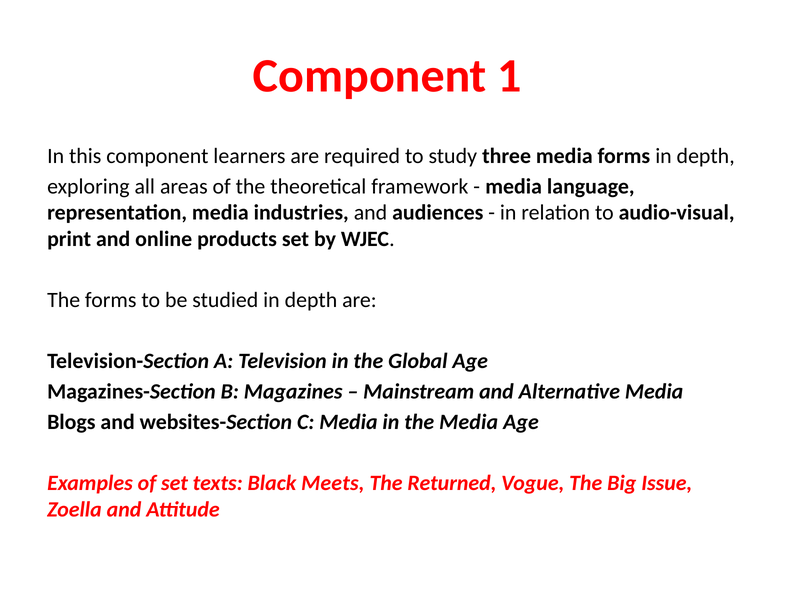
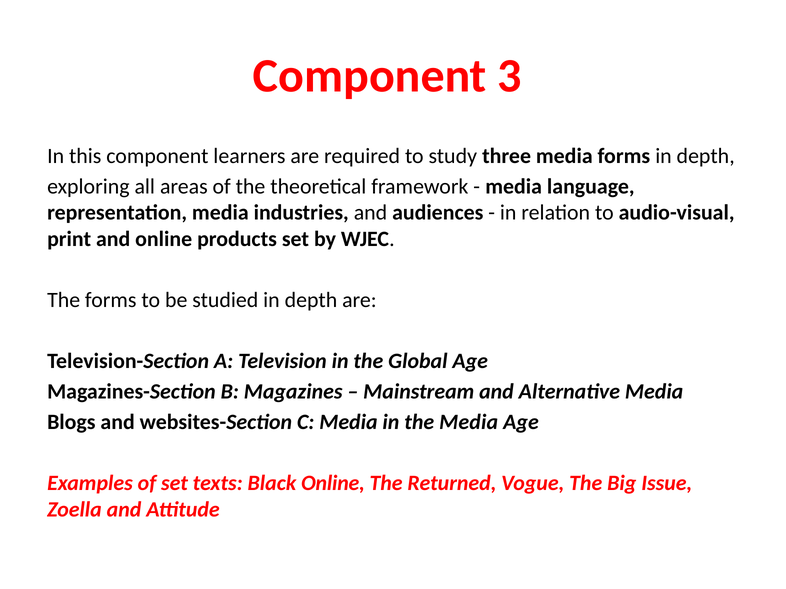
1: 1 -> 3 (510, 76)
Black Meets: Meets -> Online (333, 484)
